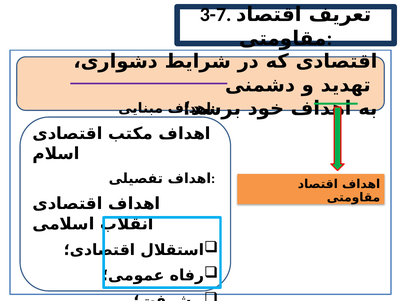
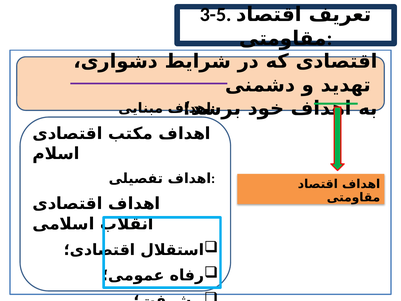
3-7: 3-7 -> 3-5 (216, 14)
